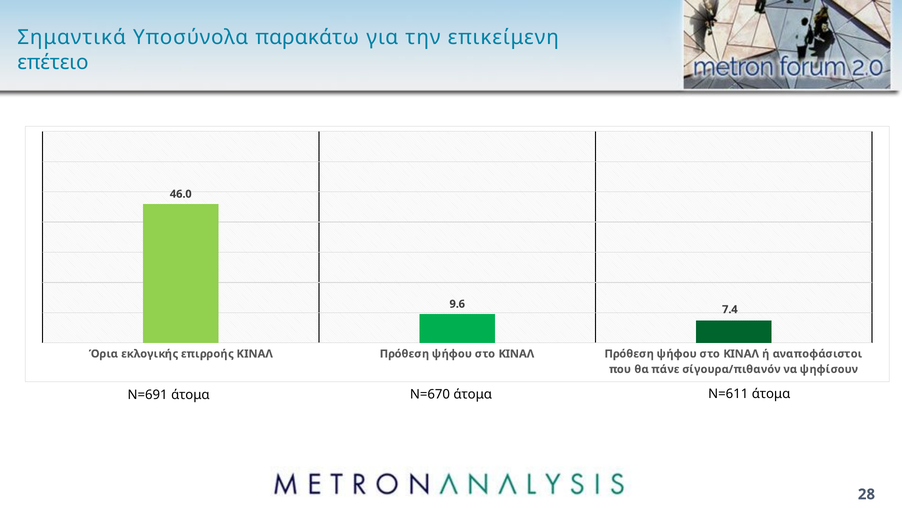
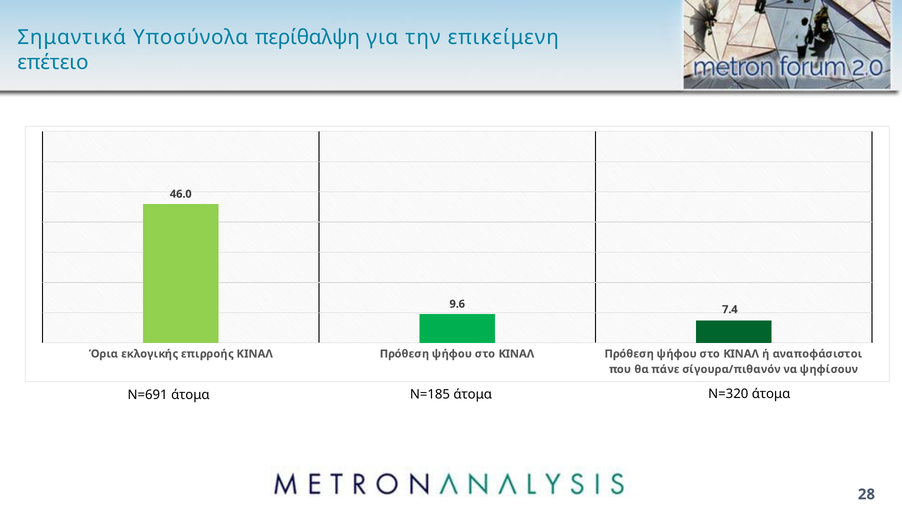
παρακάτω: παρακάτω -> περίθαλψη (307, 38)
Ν=670: Ν=670 -> Ν=185 (430, 394)
Ν=611: Ν=611 -> Ν=320 (728, 393)
